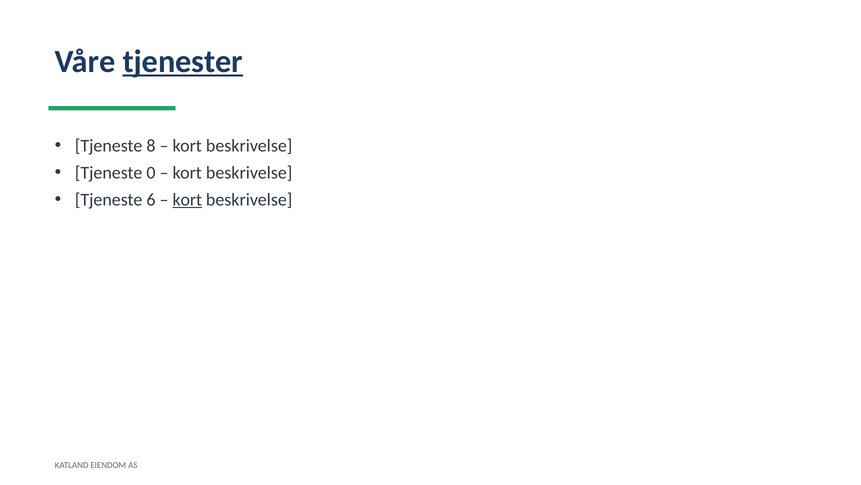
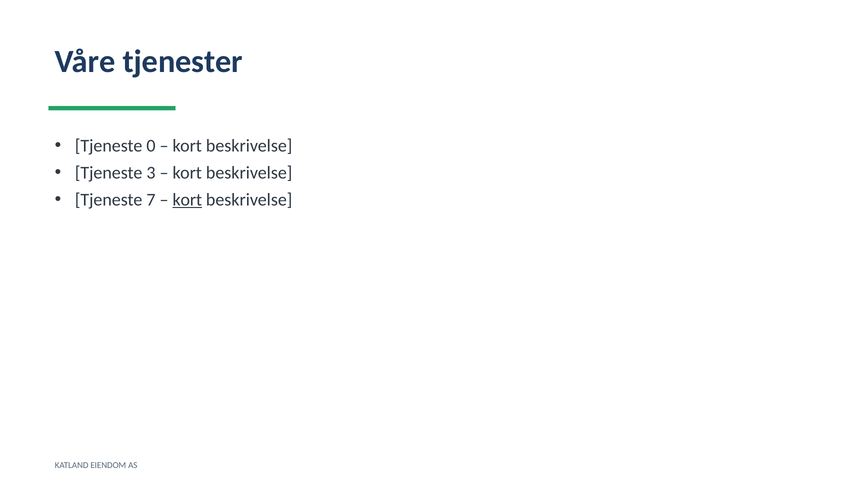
tjenester underline: present -> none (183, 61)
8: 8 -> 0 (151, 146)
0: 0 -> 3 (151, 173)
6: 6 -> 7 (151, 200)
